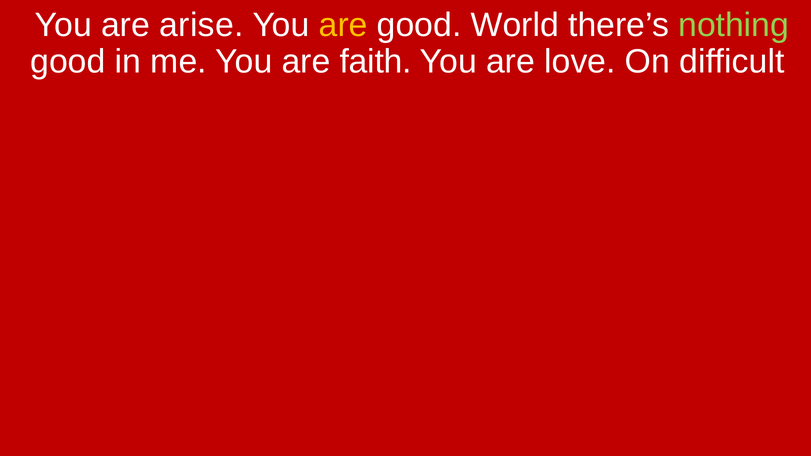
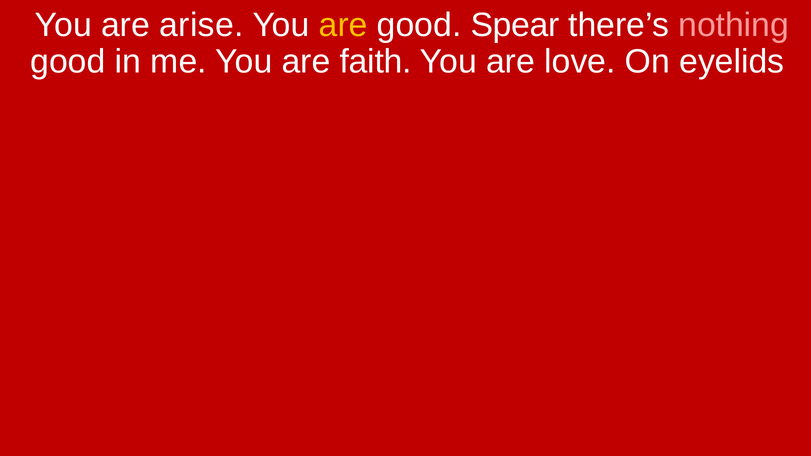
World: World -> Spear (515, 25)
nothing colour: light green -> pink (734, 25)
difficult: difficult -> eyelids (732, 62)
